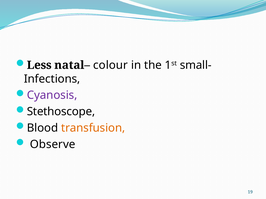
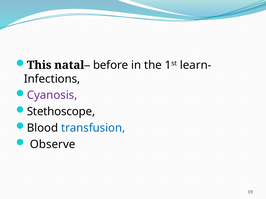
Less: Less -> This (39, 65)
colour: colour -> before (111, 65)
small-: small- -> learn- (196, 65)
transfusion colour: orange -> blue (93, 128)
